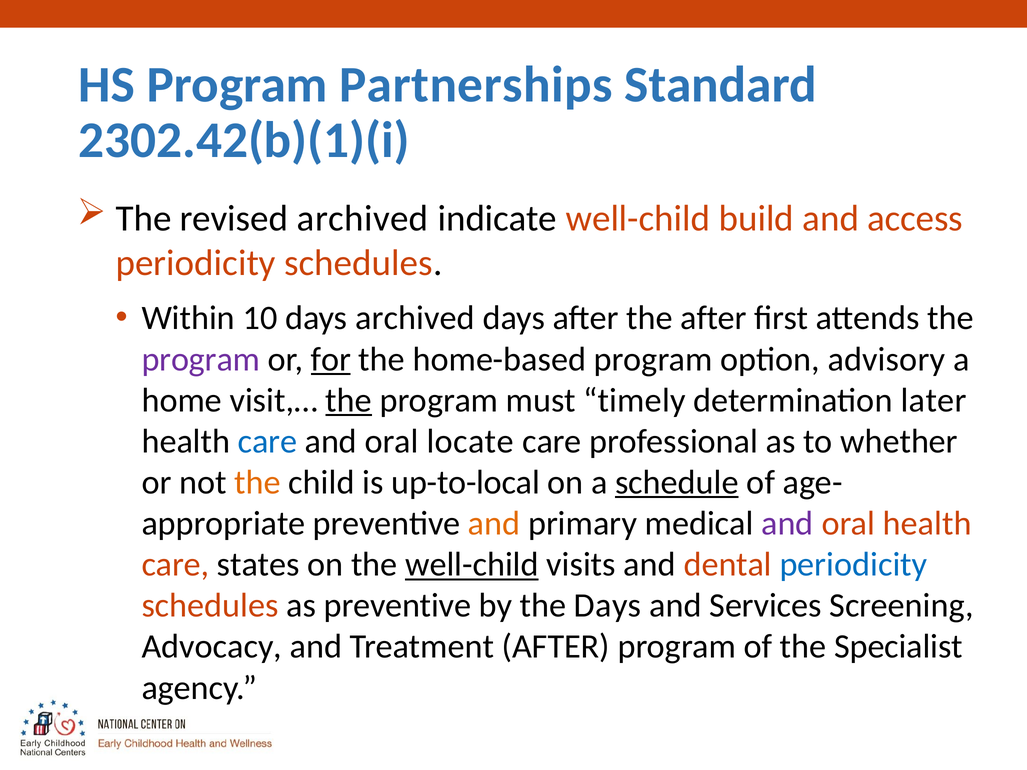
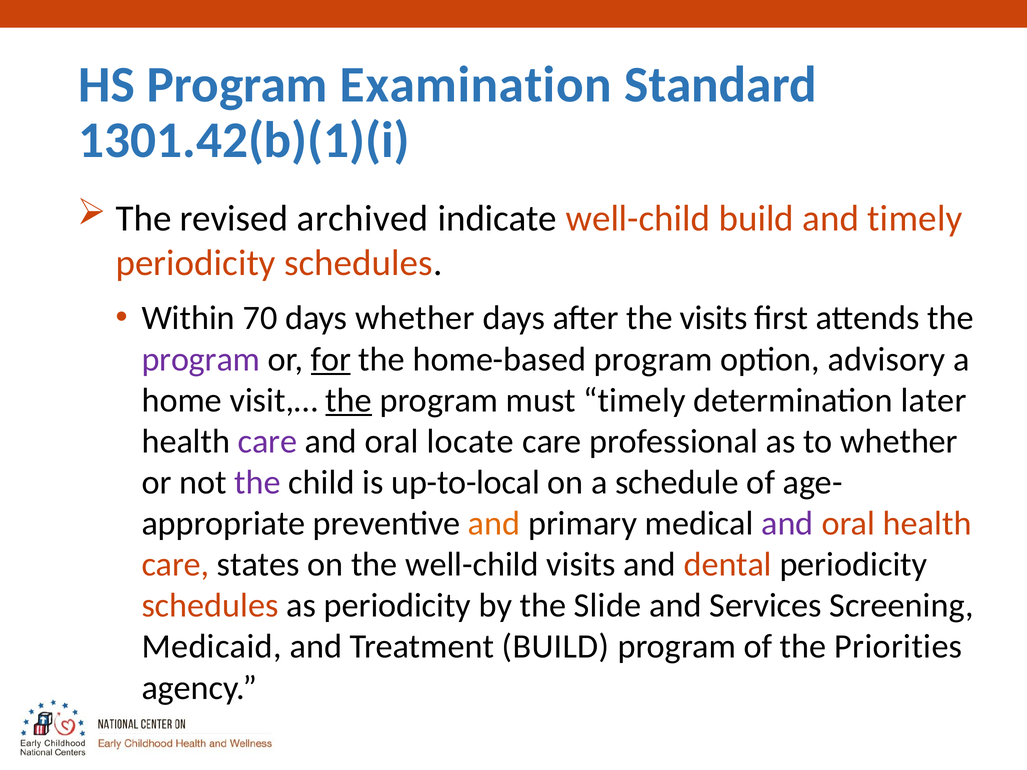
Partnerships: Partnerships -> Examination (476, 85)
2302.42(b)(1)(i: 2302.42(b)(1)(i -> 1301.42(b)(1)(i (244, 140)
and access: access -> timely (915, 219)
10: 10 -> 70 (260, 318)
days archived: archived -> whether (415, 318)
the after: after -> visits (714, 318)
care colour: blue -> purple (268, 442)
the colour: orange -> purple (258, 483)
schedule underline: present -> none (677, 483)
well-child underline: present -> none (472, 565)
periodicity colour: blue -> black (853, 565)
as preventive: preventive -> periodicity (397, 606)
the Days: Days -> Slide (608, 606)
Advocacy: Advocacy -> Medicaid (212, 647)
Treatment AFTER: AFTER -> BUILD (556, 647)
Specialist: Specialist -> Priorities (898, 647)
